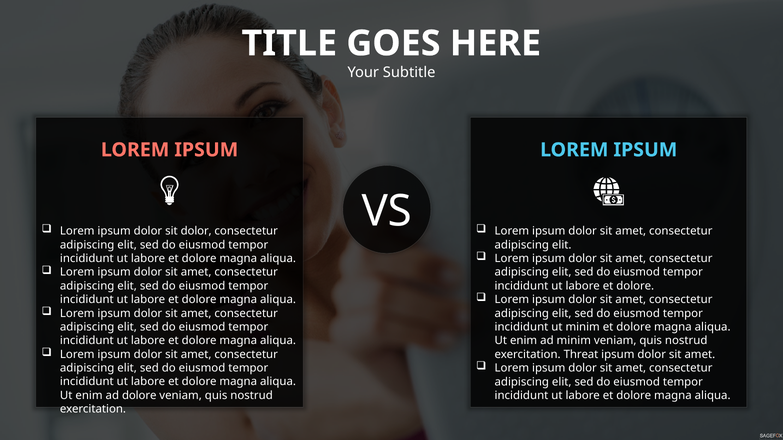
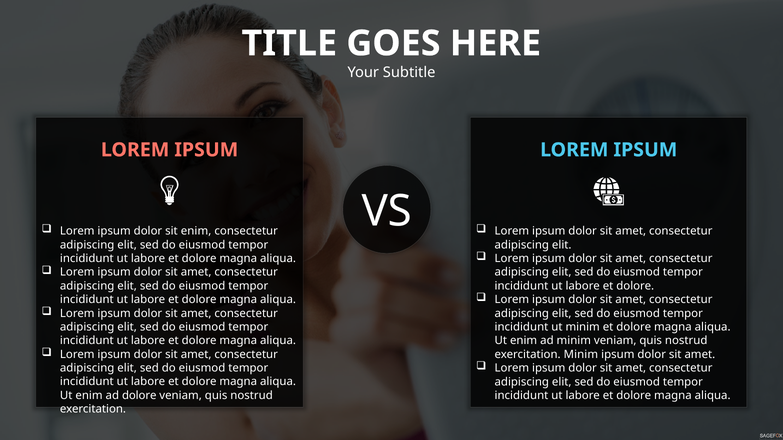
sit dolor: dolor -> enim (196, 231)
exercitation Threat: Threat -> Minim (581, 355)
